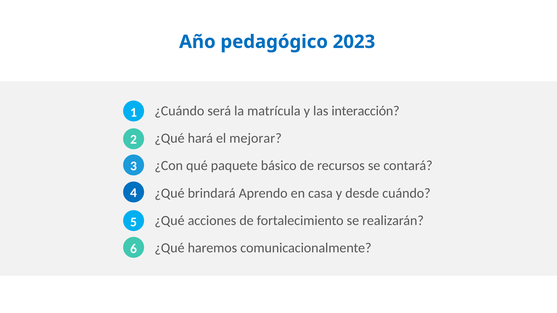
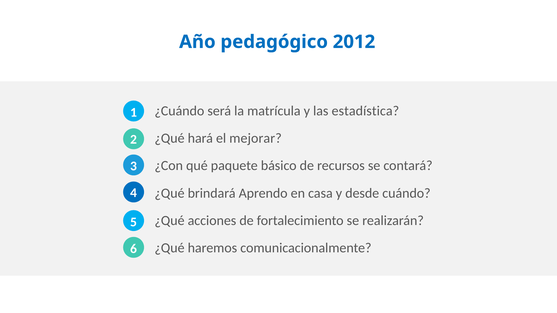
2023: 2023 -> 2012 (354, 42)
interacción: interacción -> estadística (365, 111)
